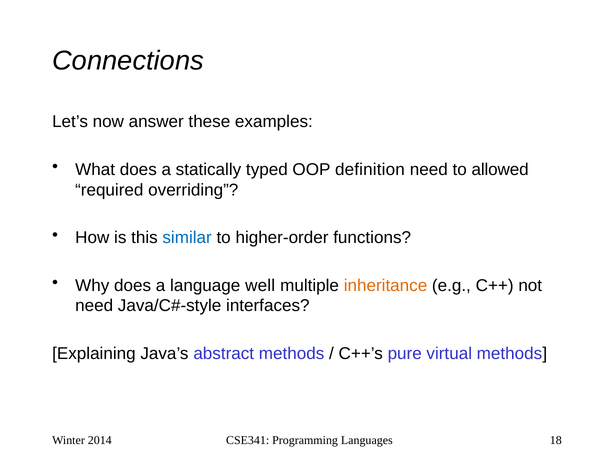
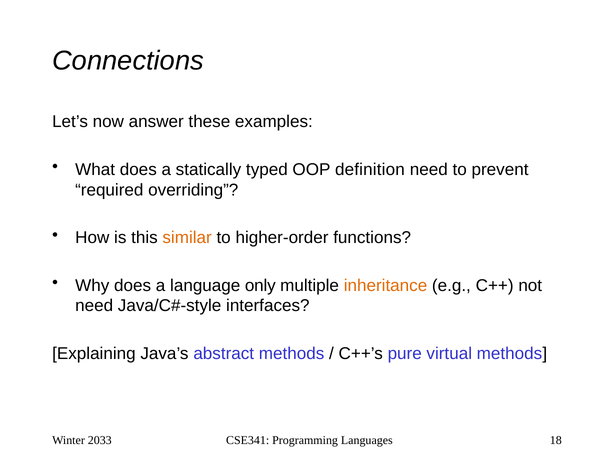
allowed: allowed -> prevent (500, 170)
similar colour: blue -> orange (187, 238)
well: well -> only (260, 286)
2014: 2014 -> 2033 (100, 441)
